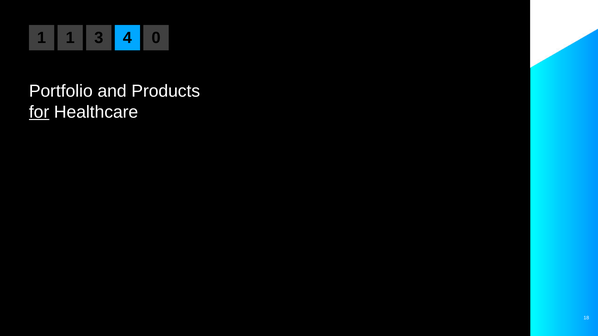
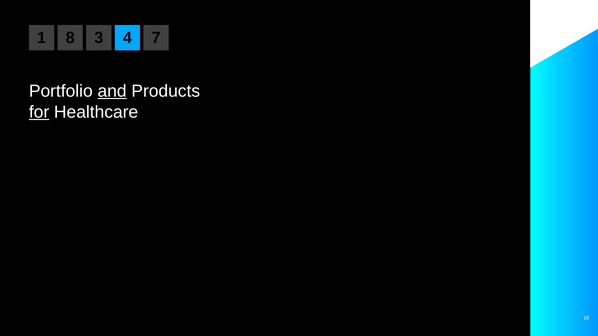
1 1: 1 -> 8 (70, 38)
0: 0 -> 7 (156, 38)
and underline: none -> present (112, 91)
